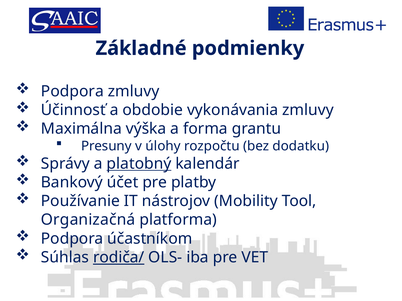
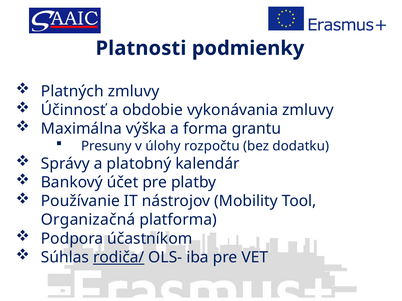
Základné: Základné -> Platnosti (141, 48)
Podpora: Podpora -> Platných (72, 92)
platobný underline: present -> none (139, 164)
